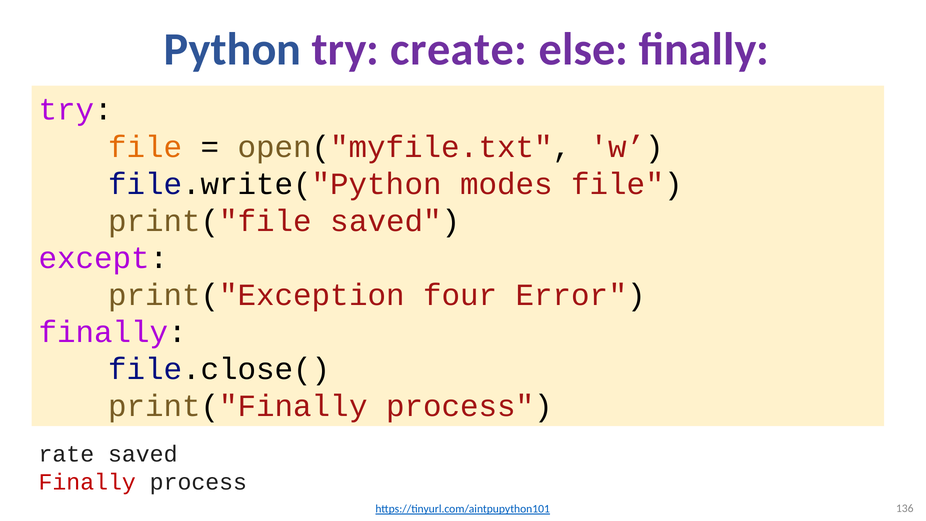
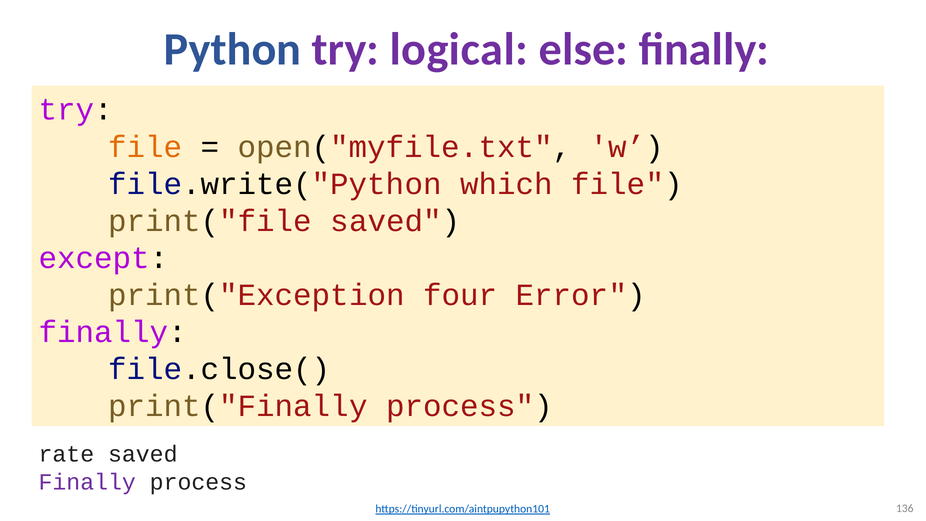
create: create -> logical (459, 50)
modes: modes -> which (506, 184)
Finally colour: red -> purple (87, 482)
